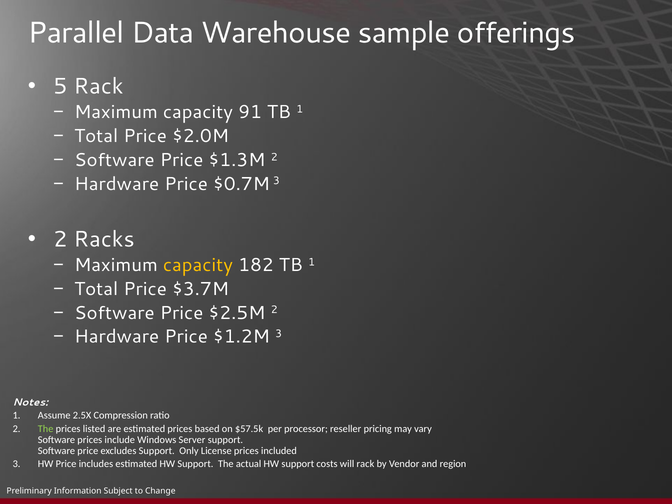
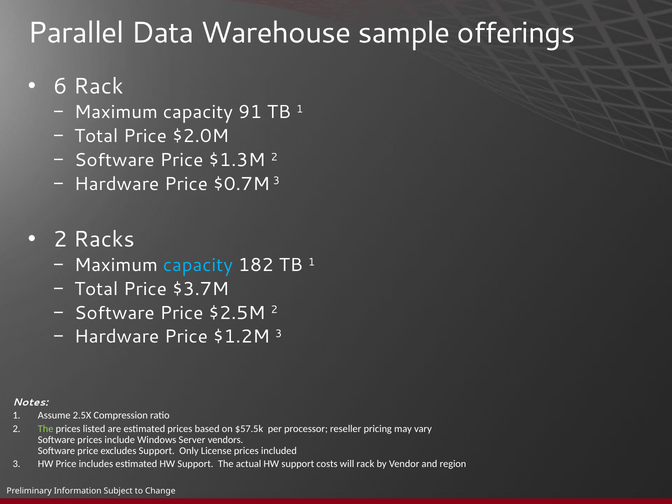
5: 5 -> 6 (60, 86)
capacity colour: yellow -> light blue (198, 265)
Server support: support -> vendors (225, 440)
